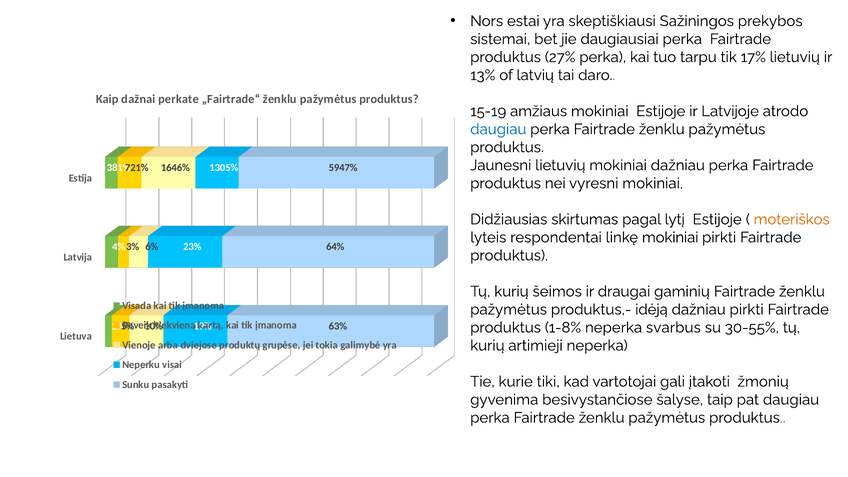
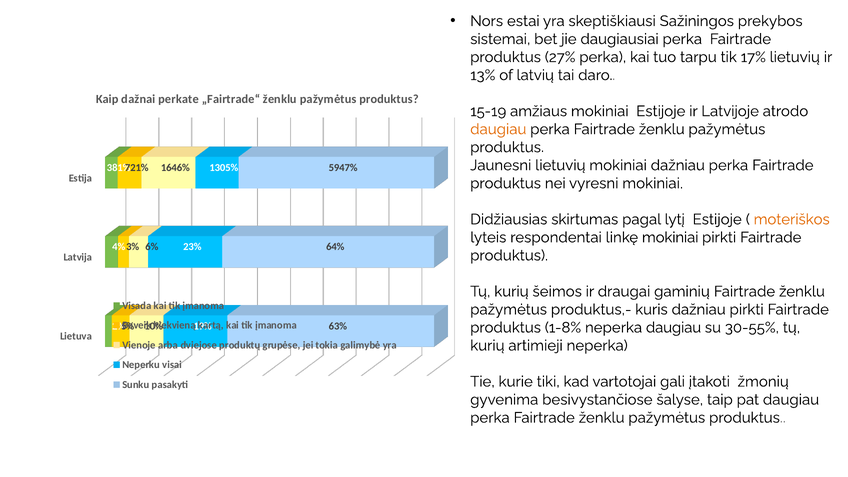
daugiau colour: blue -> orange (498, 129)
idėją: idėją -> kuris (651, 310)
neperka svarbus: svarbus -> daugiau (674, 328)
